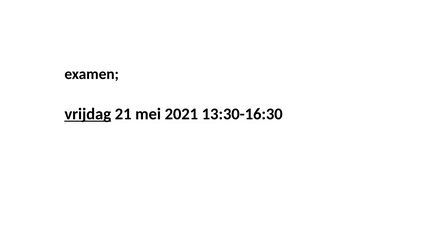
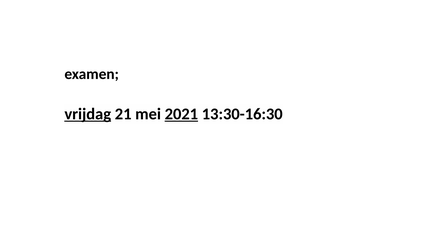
2021 underline: none -> present (181, 114)
